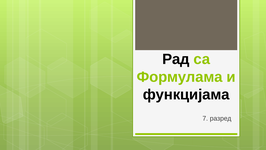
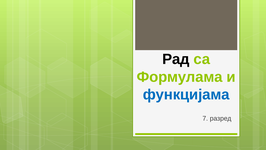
функцијама colour: black -> blue (186, 94)
